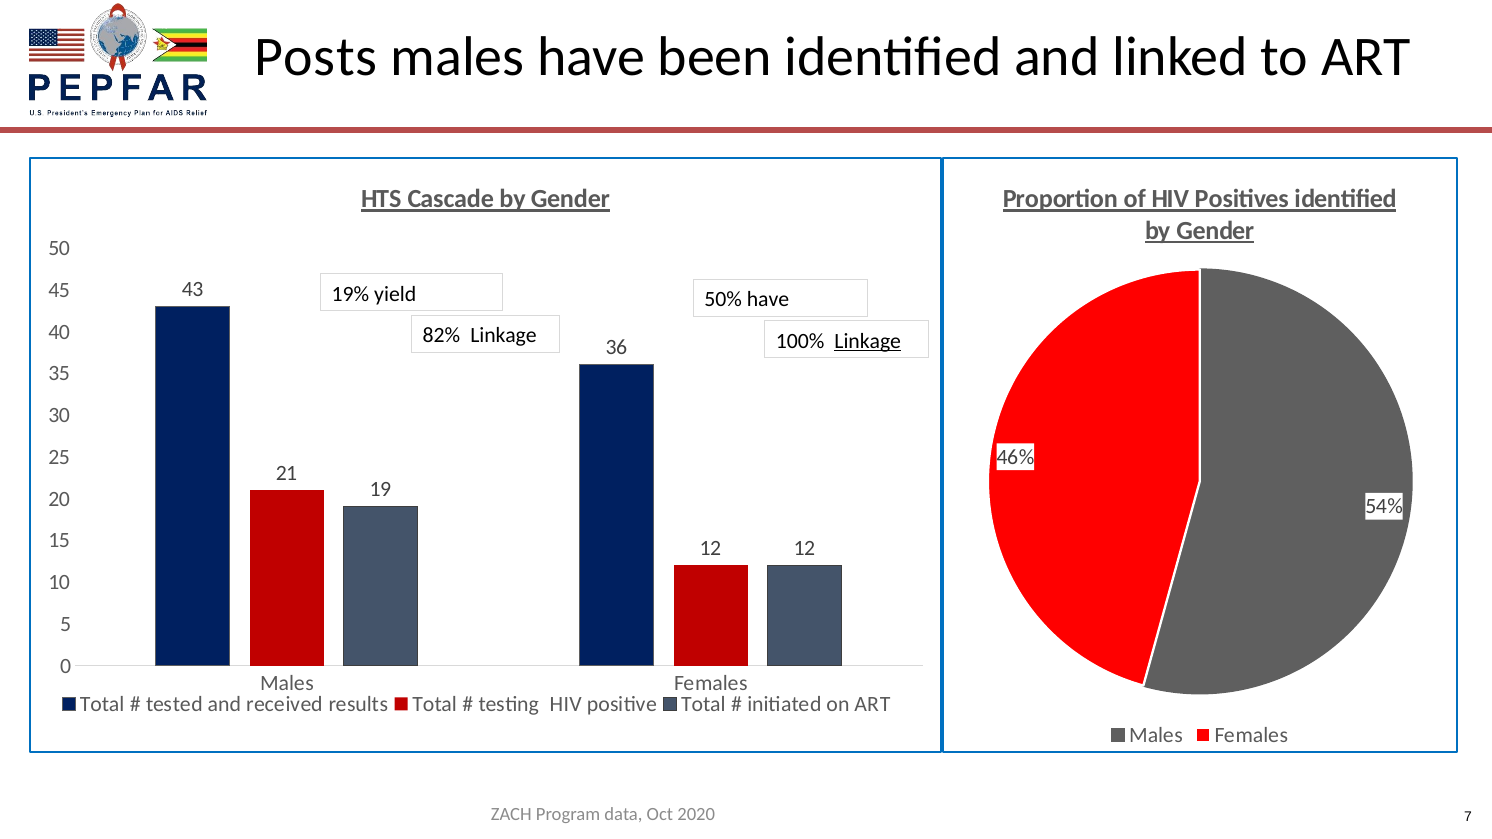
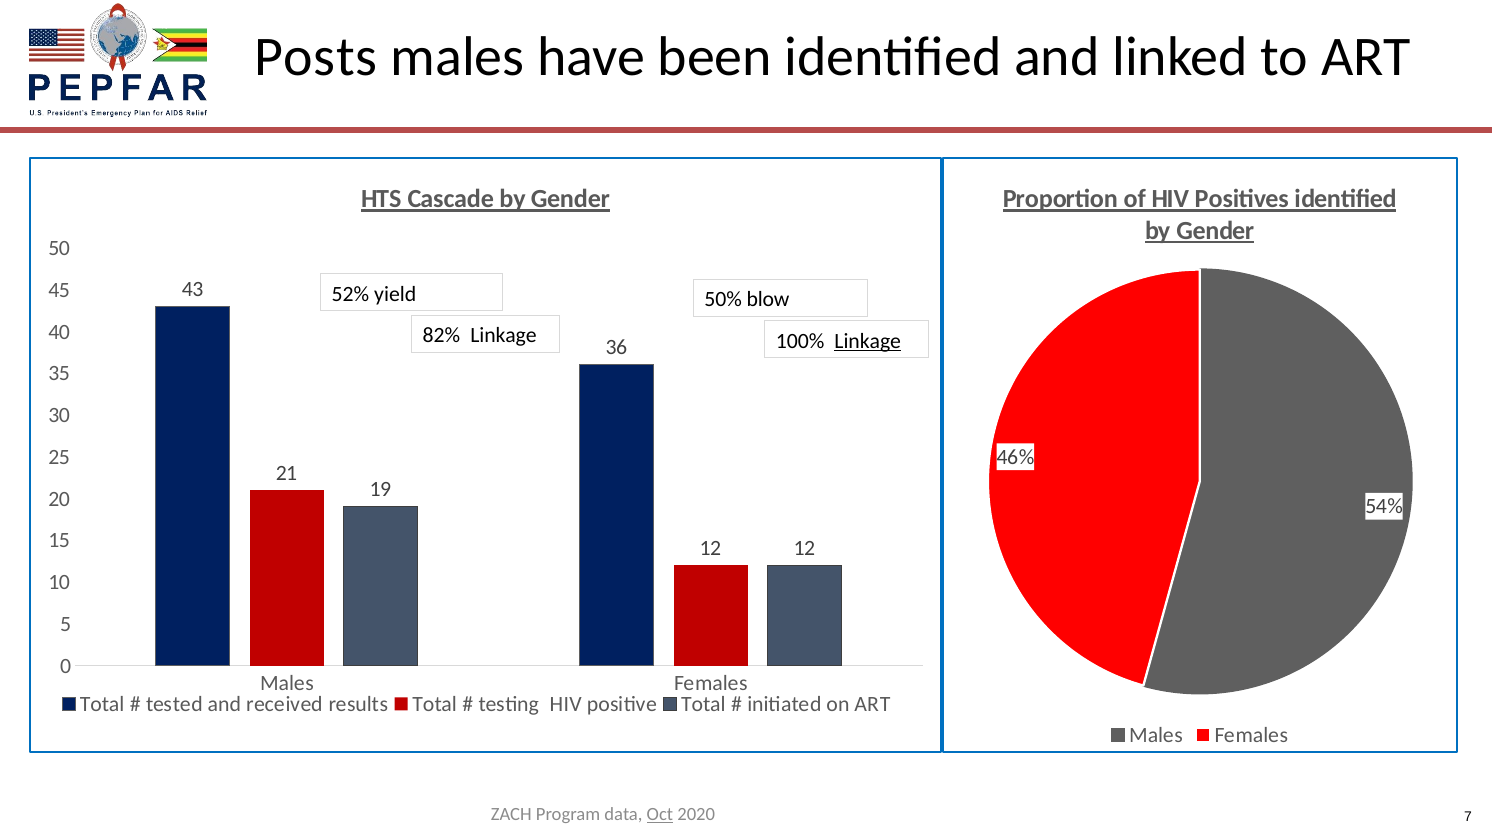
19%: 19% -> 52% (350, 294)
50% have: have -> blow (768, 299)
Oct underline: none -> present (660, 815)
